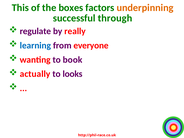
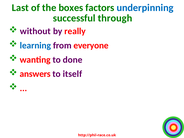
This: This -> Last (20, 8)
underpinning colour: orange -> blue (145, 8)
regulate: regulate -> without (35, 31)
book: book -> done (73, 60)
actually: actually -> answers (35, 74)
looks: looks -> itself (72, 74)
